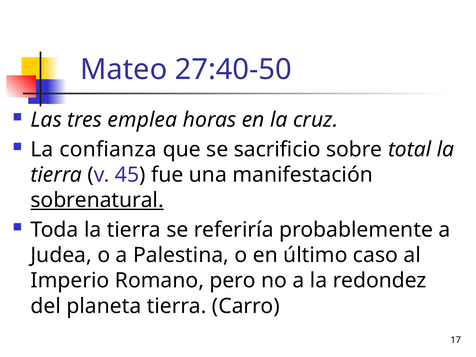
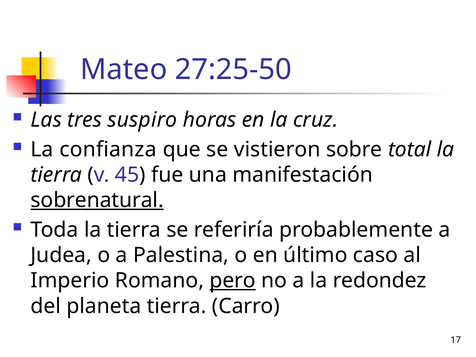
27:40-50: 27:40-50 -> 27:25-50 (233, 69)
emplea: emplea -> suspiro (142, 120)
sacrificio: sacrificio -> vistieron (277, 149)
pero underline: none -> present (233, 281)
